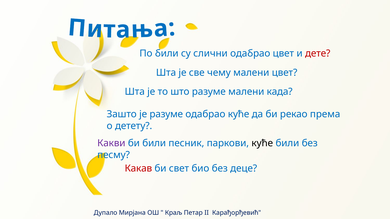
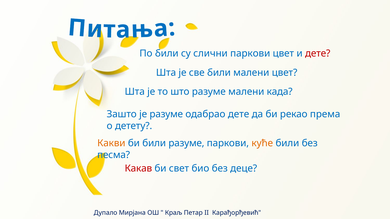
слични одабрао: одабрао -> паркови (250, 54)
све чему: чему -> били (219, 73)
одабрао куће: куће -> дете (239, 114)
Какви colour: purple -> orange (111, 144)
били песник: песник -> разуме (186, 144)
куће colour: black -> orange (262, 144)
песму: песму -> песма (114, 155)
